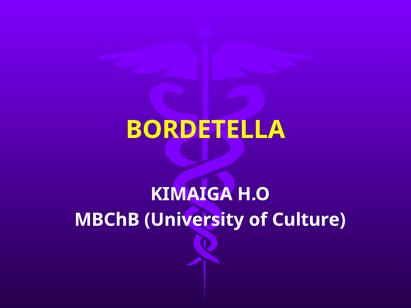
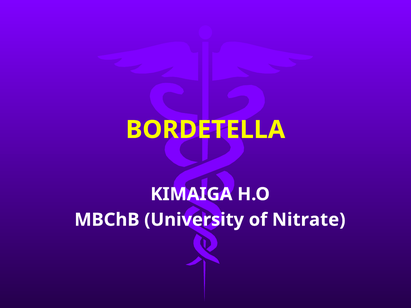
Culture: Culture -> Nitrate (309, 220)
